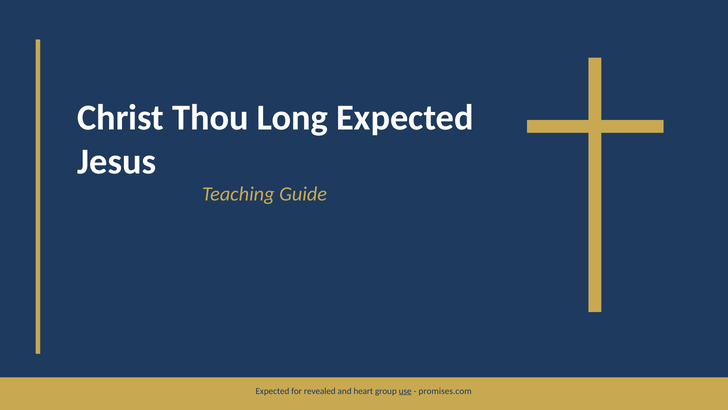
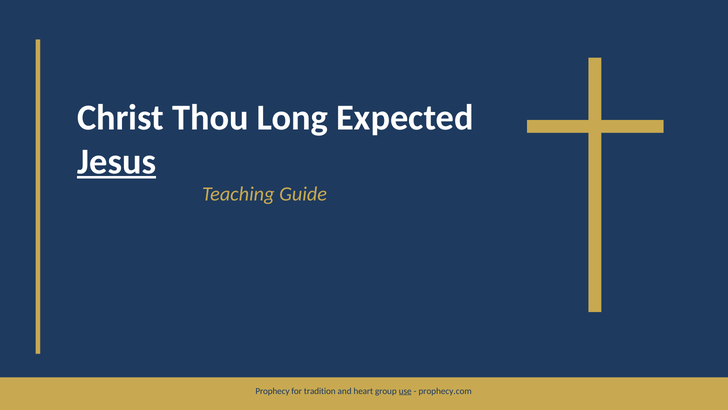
Jesus underline: none -> present (117, 161)
Expected: Expected -> Prophecy (272, 391)
revealed: revealed -> tradition (320, 391)
promises.com: promises.com -> prophecy.com (445, 391)
